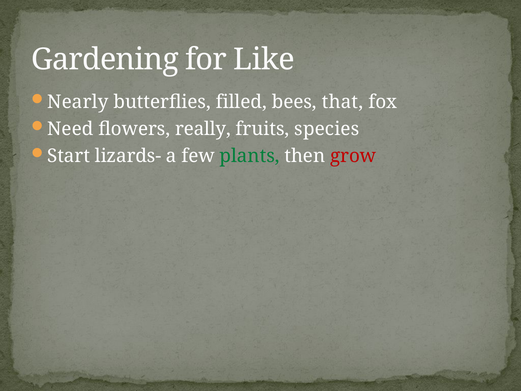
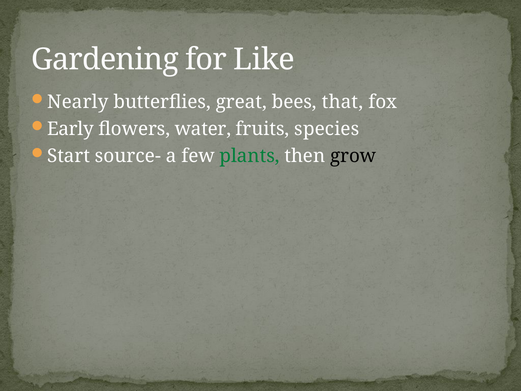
filled: filled -> great (241, 102)
Need: Need -> Early (70, 129)
really: really -> water (203, 129)
lizards-: lizards- -> source- (128, 156)
grow colour: red -> black (353, 156)
